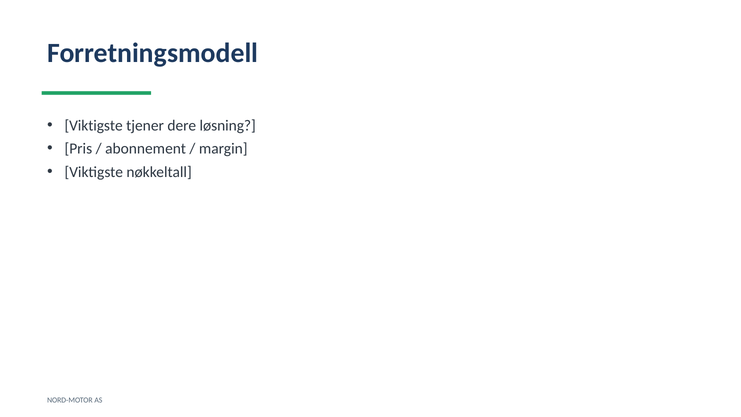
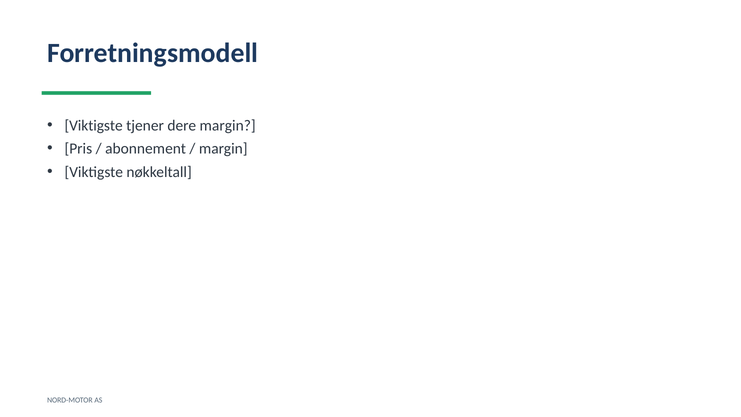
dere løsning: løsning -> margin (228, 126)
